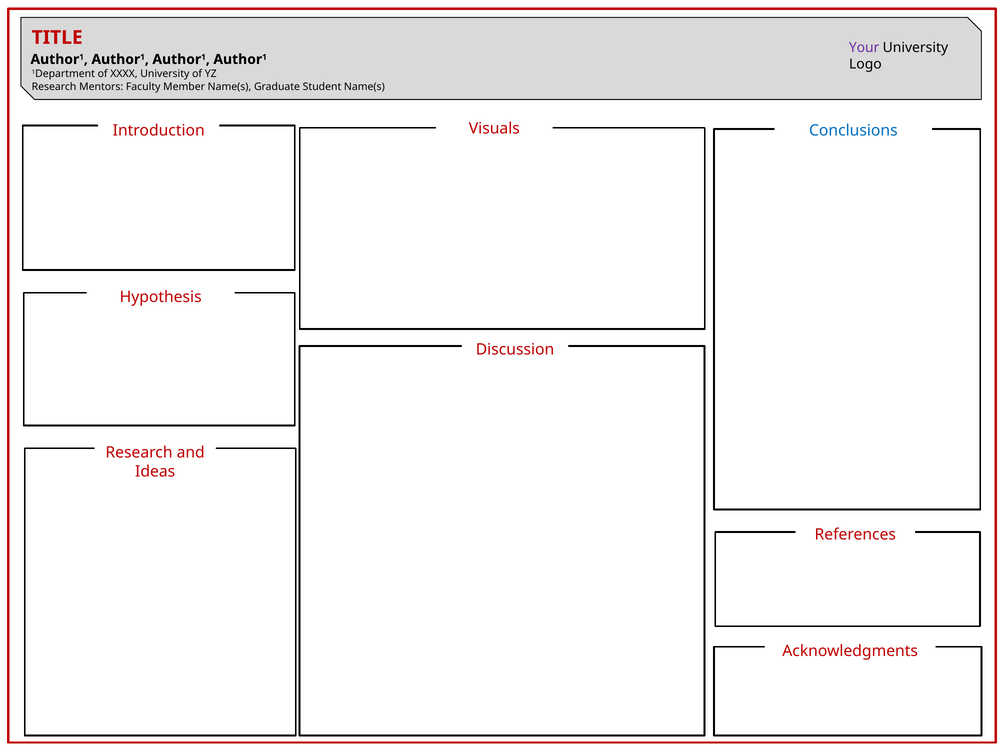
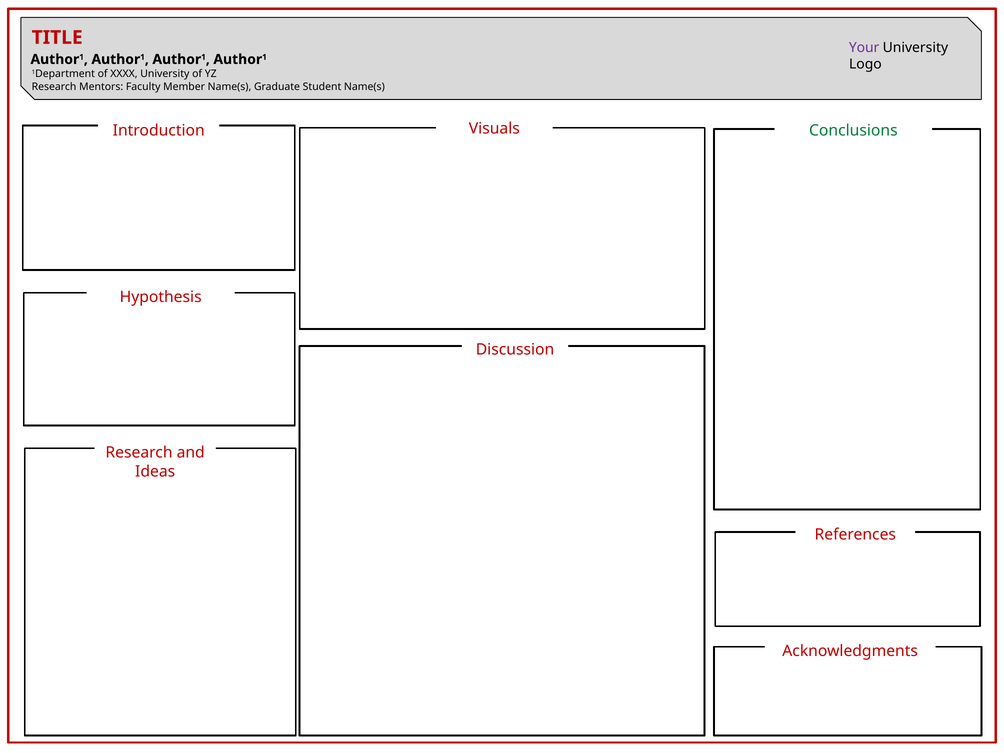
Conclusions colour: blue -> green (853, 131)
